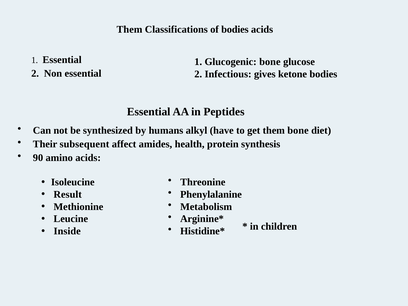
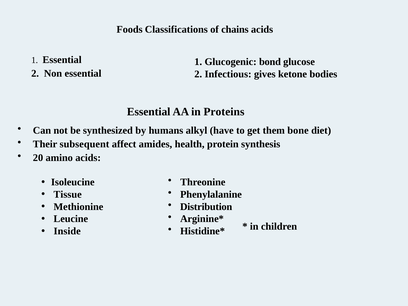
Them: Them -> Foods (130, 30)
of bodies: bodies -> chains (235, 30)
Glucogenic bone: bone -> bond (270, 62)
Peptides: Peptides -> Proteins (224, 112)
90: 90 -> 20 (38, 158)
Result: Result -> Tissue (68, 194)
Metabolism: Metabolism -> Distribution (206, 207)
